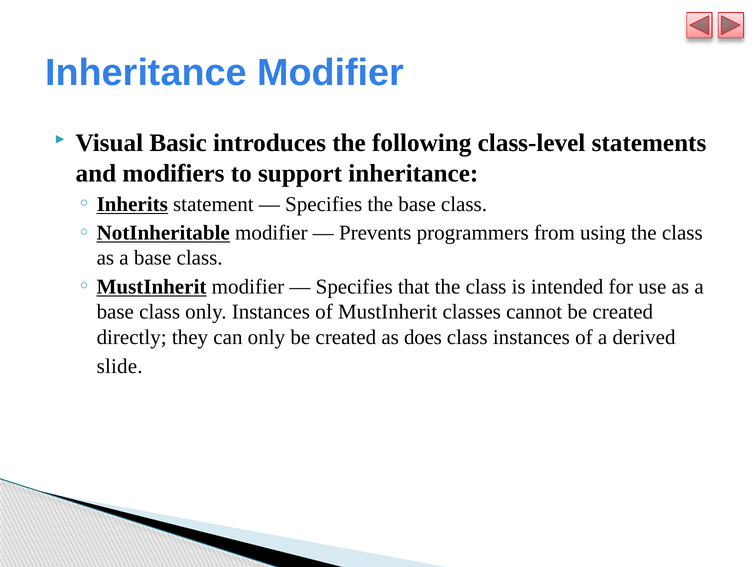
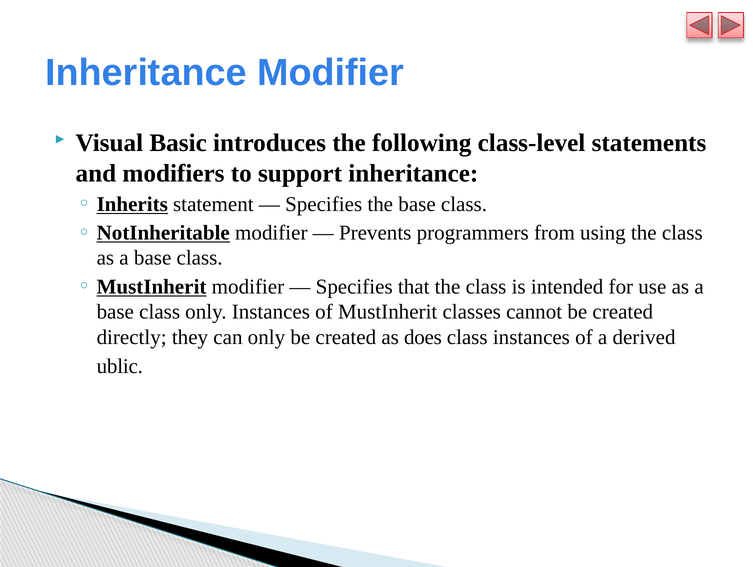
slide: slide -> ublic (120, 367)
